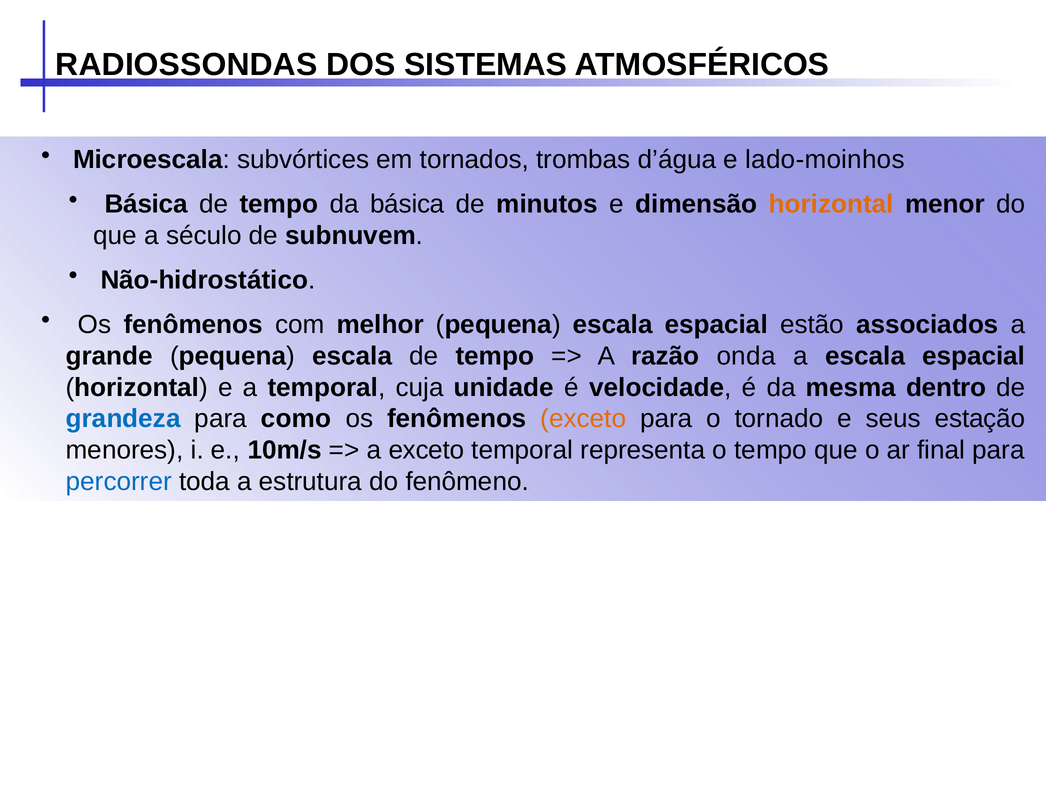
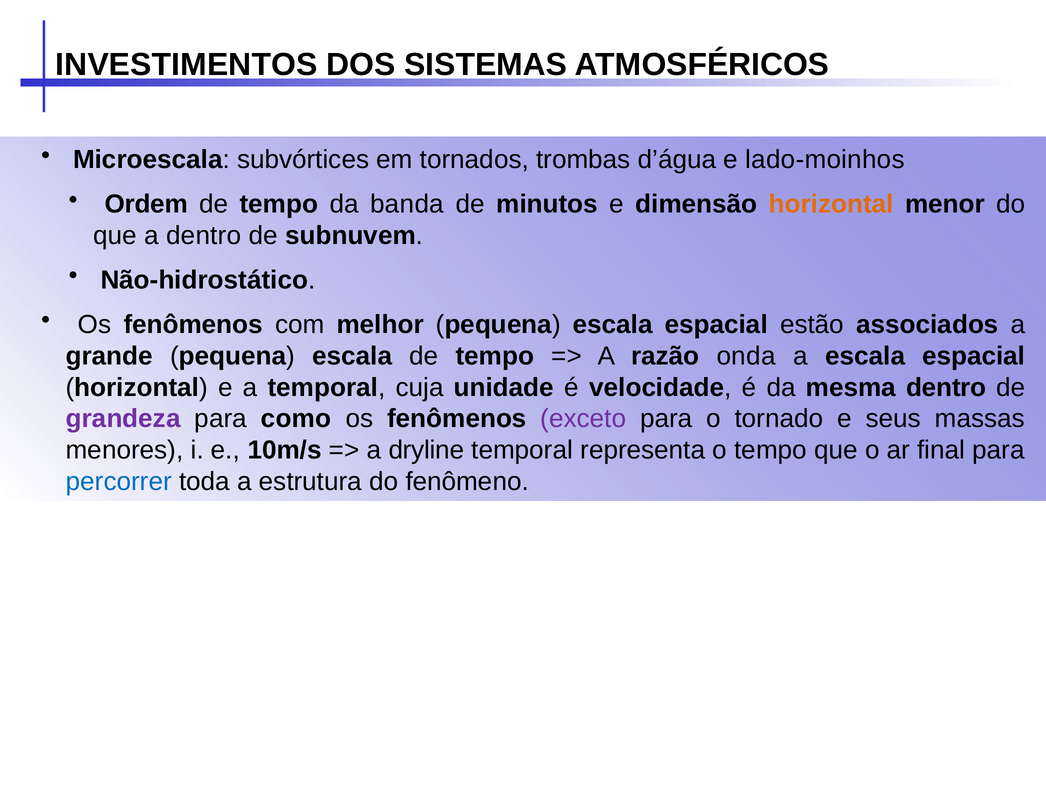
RADIOSSONDAS: RADIOSSONDAS -> INVESTIMENTOS (186, 65)
Básica: Básica -> Ordem (146, 204)
da básica: básica -> banda (407, 204)
a século: século -> dentro (204, 235)
grandeza colour: blue -> purple (123, 419)
exceto colour: orange -> purple (583, 419)
estação: estação -> massas (980, 419)
a exceto: exceto -> dryline (426, 450)
